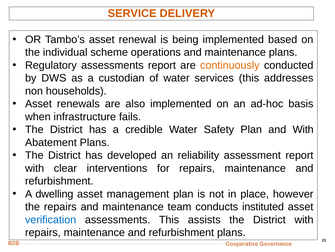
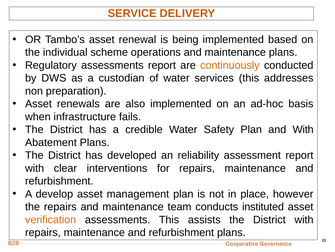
households: households -> preparation (76, 91)
dwelling: dwelling -> develop (54, 193)
verification colour: blue -> orange (51, 219)
